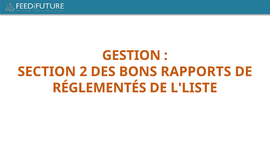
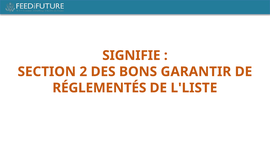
GESTION: GESTION -> SIGNIFIE (131, 55)
RAPPORTS: RAPPORTS -> GARANTIR (196, 72)
